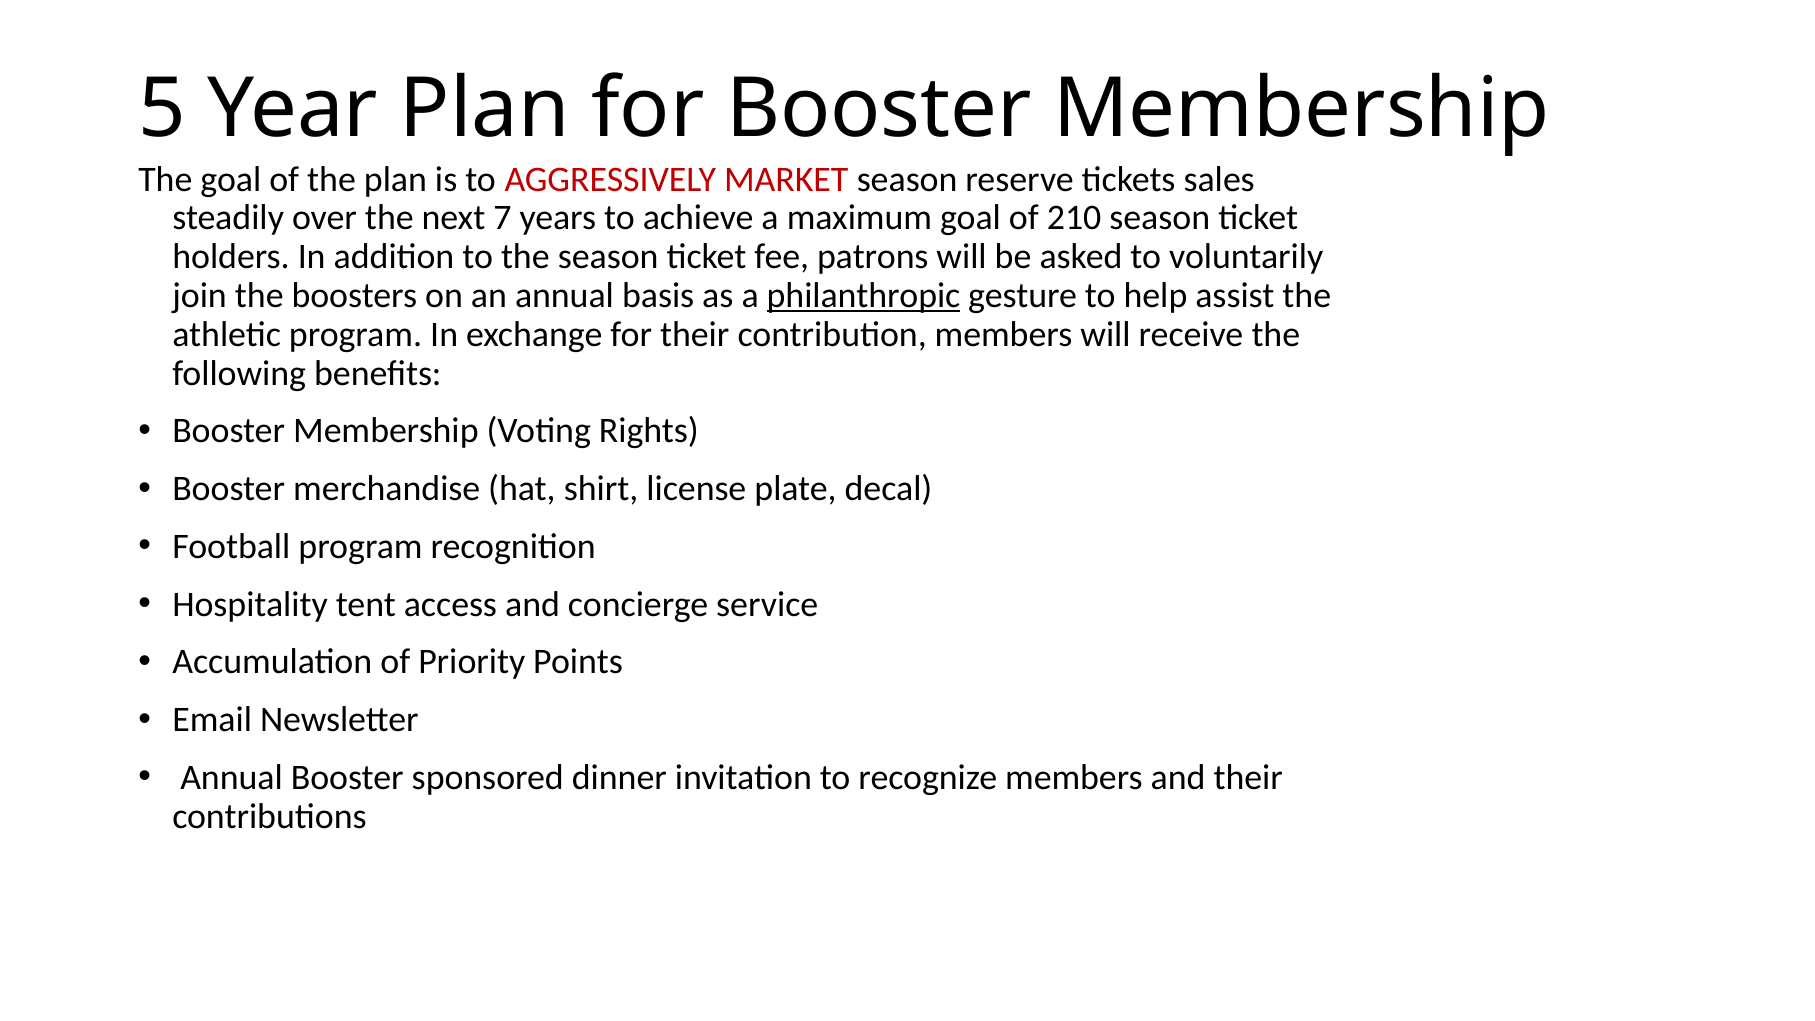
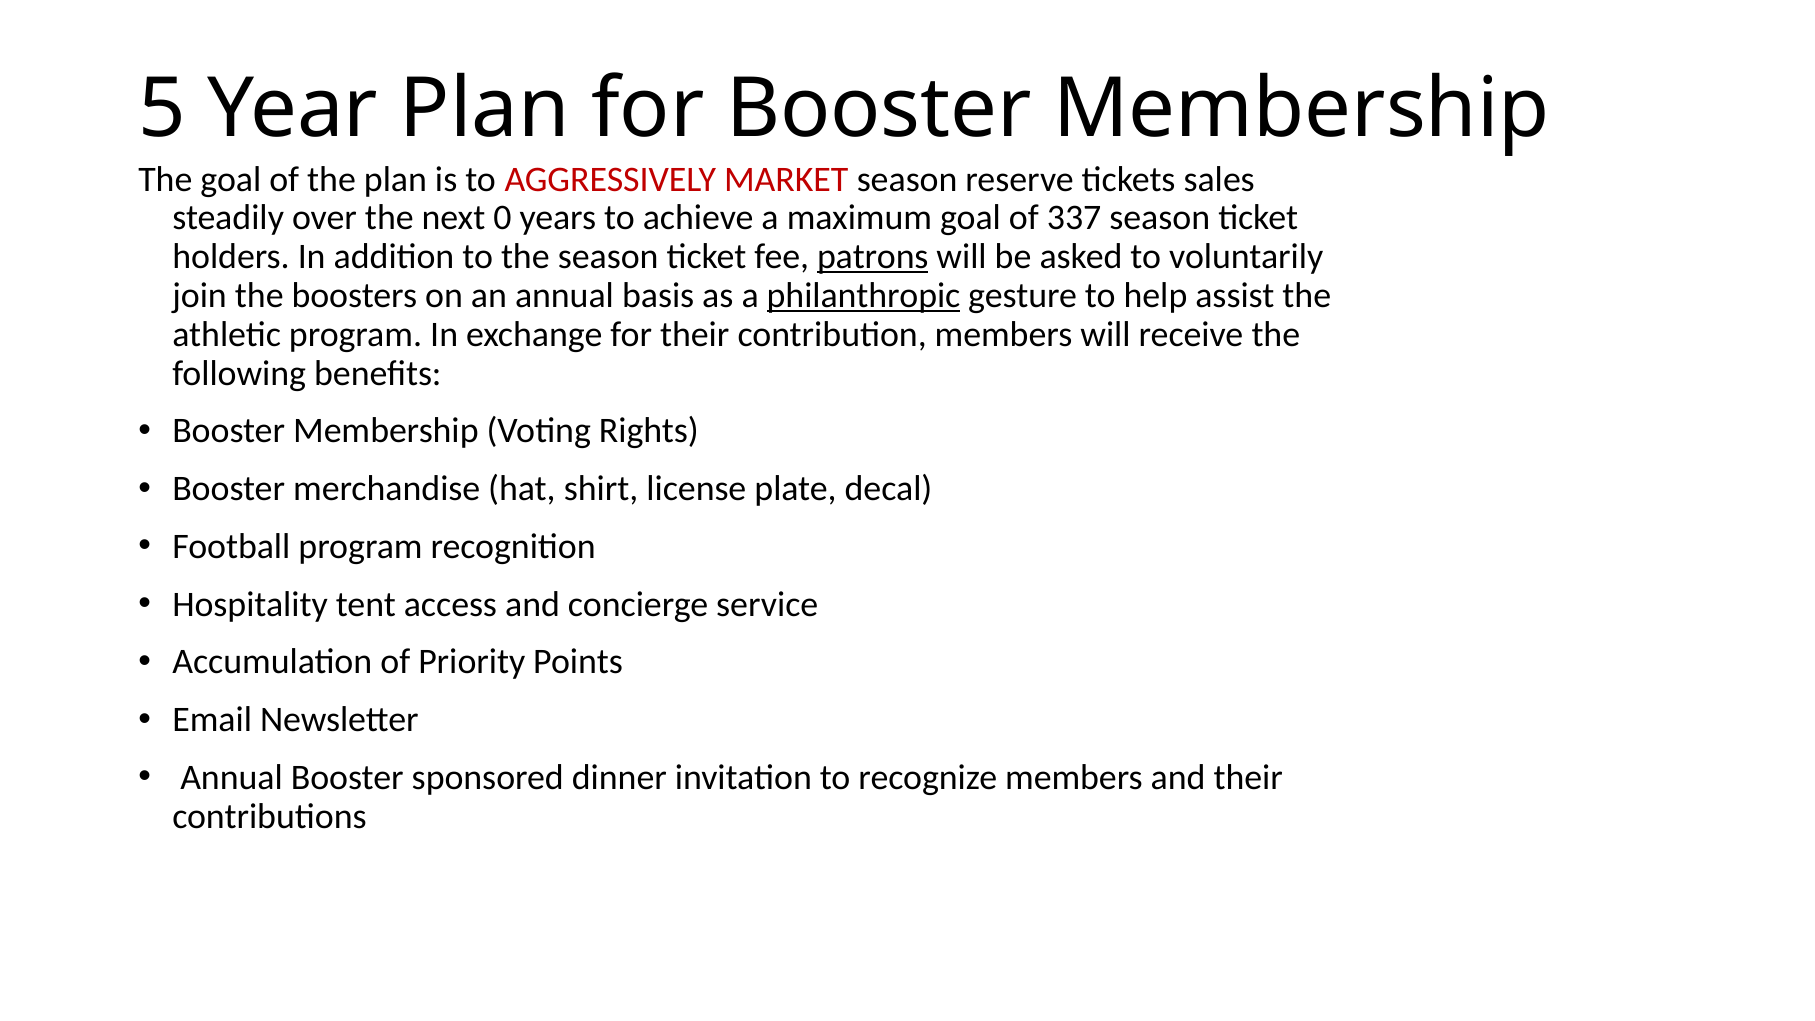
7: 7 -> 0 (503, 218)
210: 210 -> 337 (1074, 218)
patrons underline: none -> present (873, 257)
